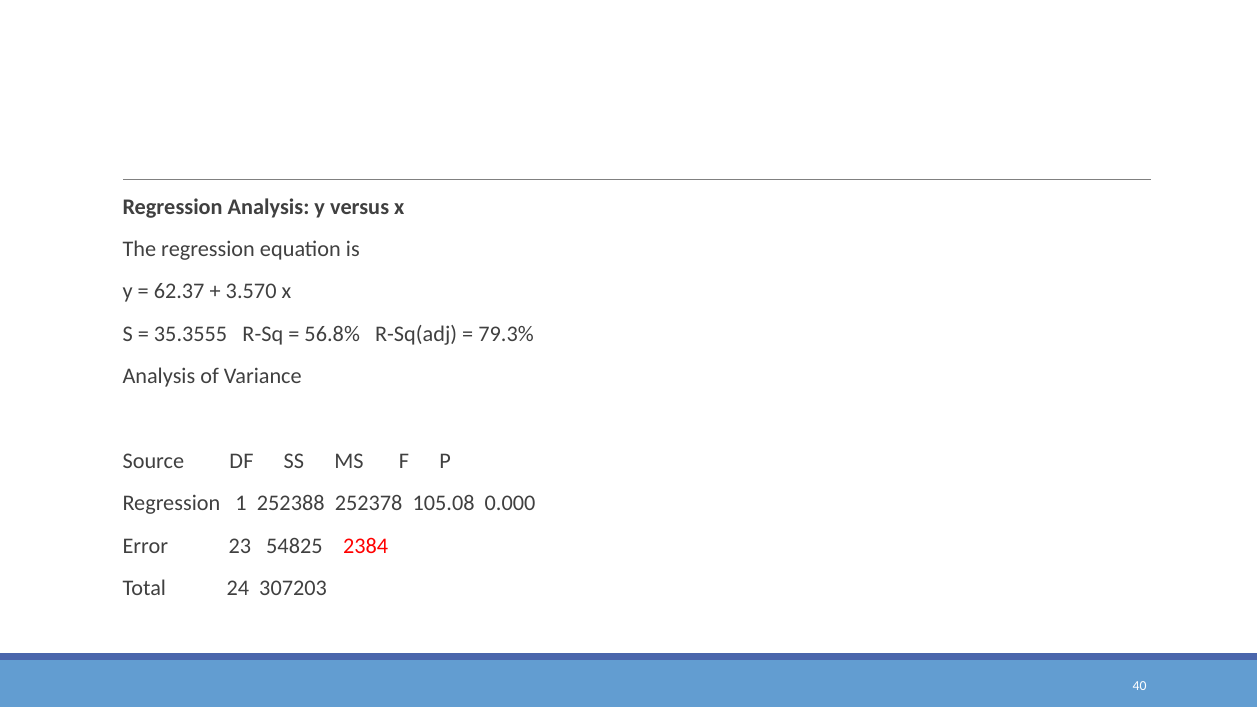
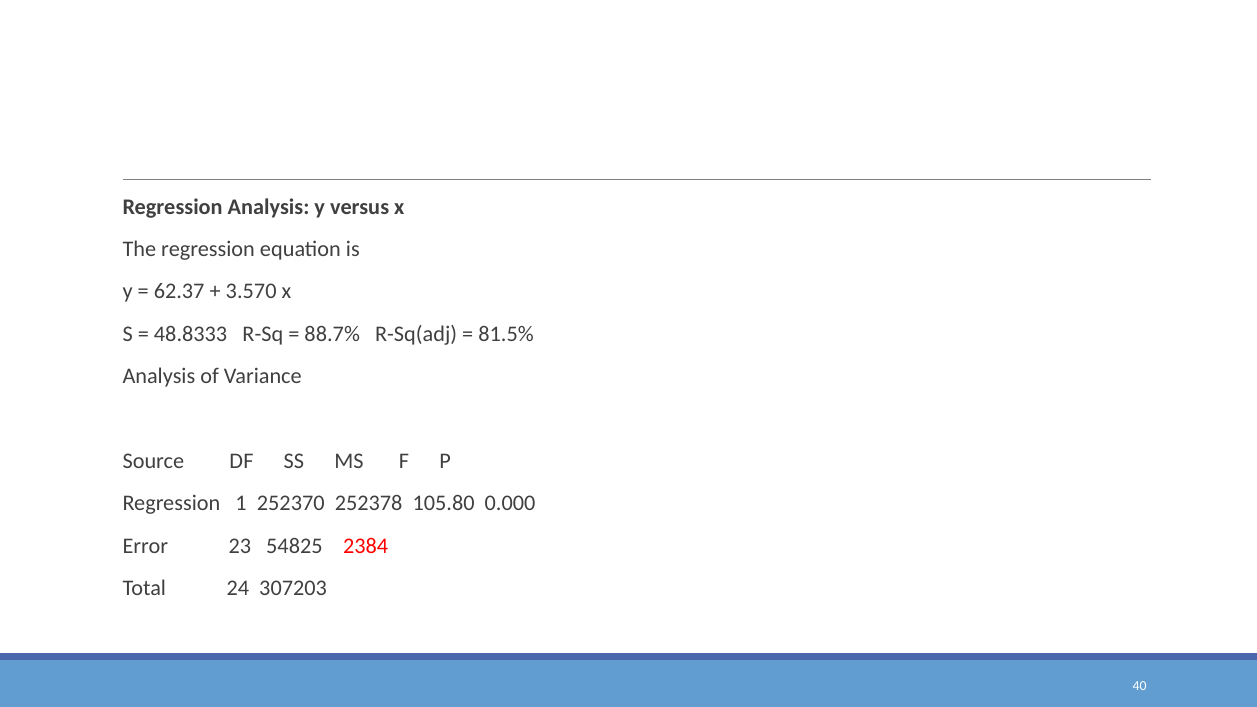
35.3555: 35.3555 -> 48.8333 (191, 334)
56.8%: 56.8% -> 88.7% (332, 334)
79.3%: 79.3% -> 81.5% (506, 334)
252388: 252388 -> 252370 (291, 504)
105.08: 105.08 -> 105.80 (444, 504)
